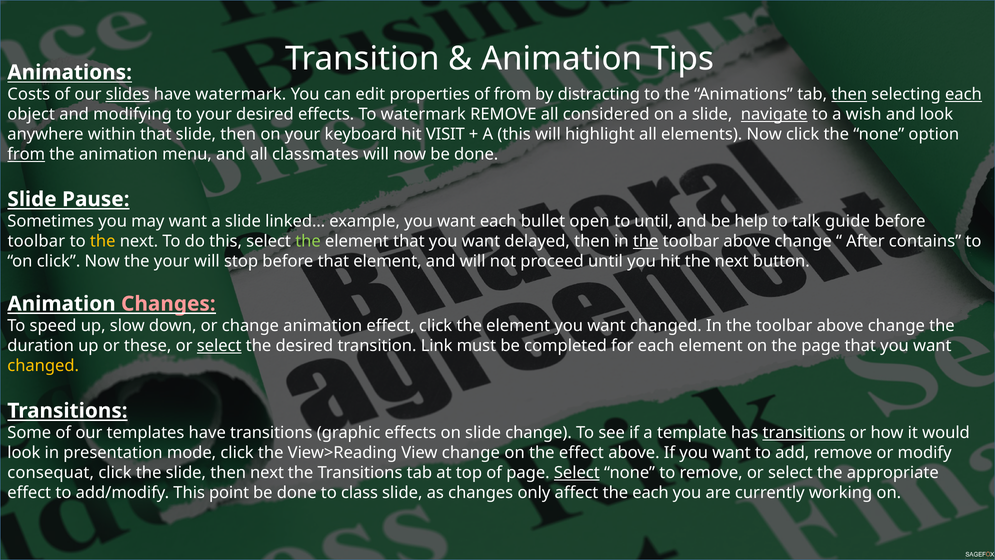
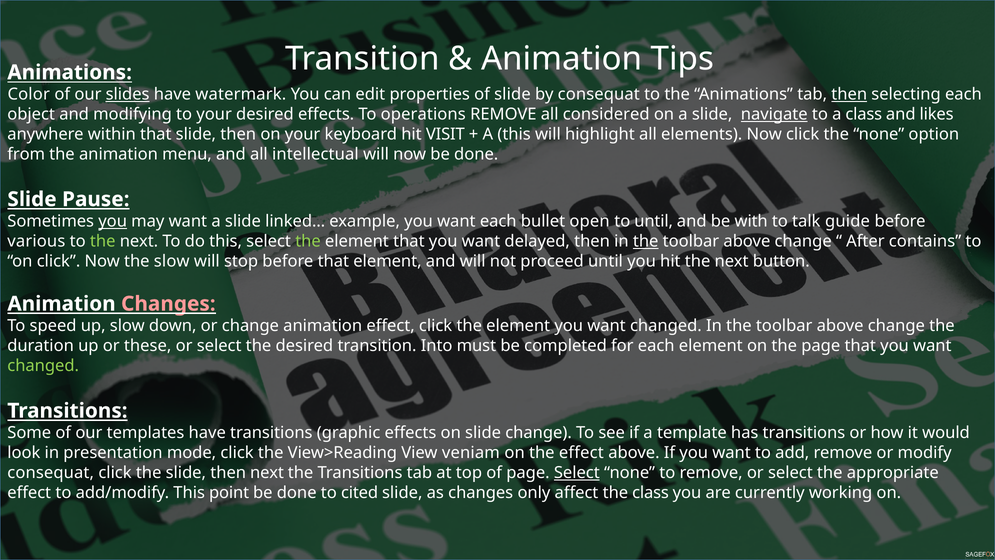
Costs: Costs -> Color (29, 94)
of from: from -> slide (512, 94)
by distracting: distracting -> consequat (599, 94)
each underline: present -> none (963, 94)
To watermark: watermark -> operations (423, 114)
a wish: wish -> class (864, 114)
and look: look -> likes (937, 114)
from underline: present -> none (26, 154)
classmates: classmates -> intellectual (315, 154)
you underline: none -> present (113, 221)
help: help -> with (751, 221)
toolbar: toolbar -> various (36, 241)
the colour: yellow -> light green (103, 241)
the your: your -> slow (172, 261)
select underline: present -> none (219, 346)
Link: Link -> Into (437, 346)
changed colour: yellow -> light green (43, 366)
transitions underline: present -> none (804, 433)
View change: change -> veniam (471, 453)
class: class -> cited (360, 492)
the each: each -> class (651, 492)
